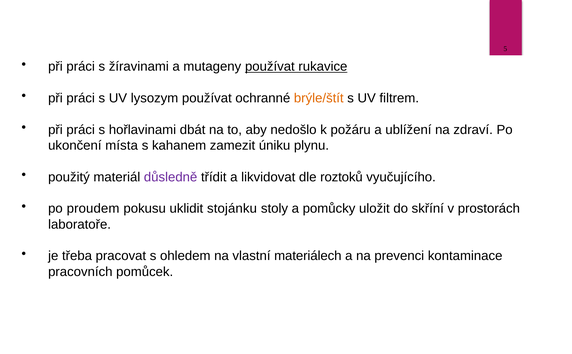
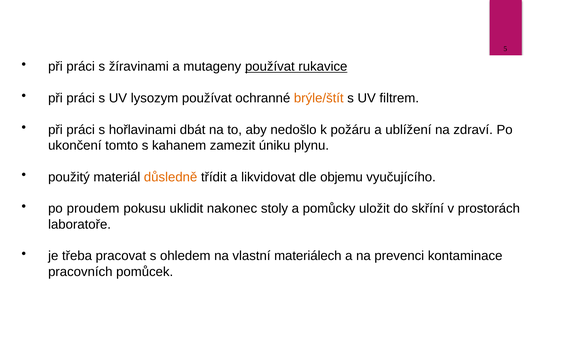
místa: místa -> tomto (122, 145)
důsledně colour: purple -> orange (171, 177)
roztoků: roztoků -> objemu (341, 177)
stojánku: stojánku -> nakonec (232, 209)
